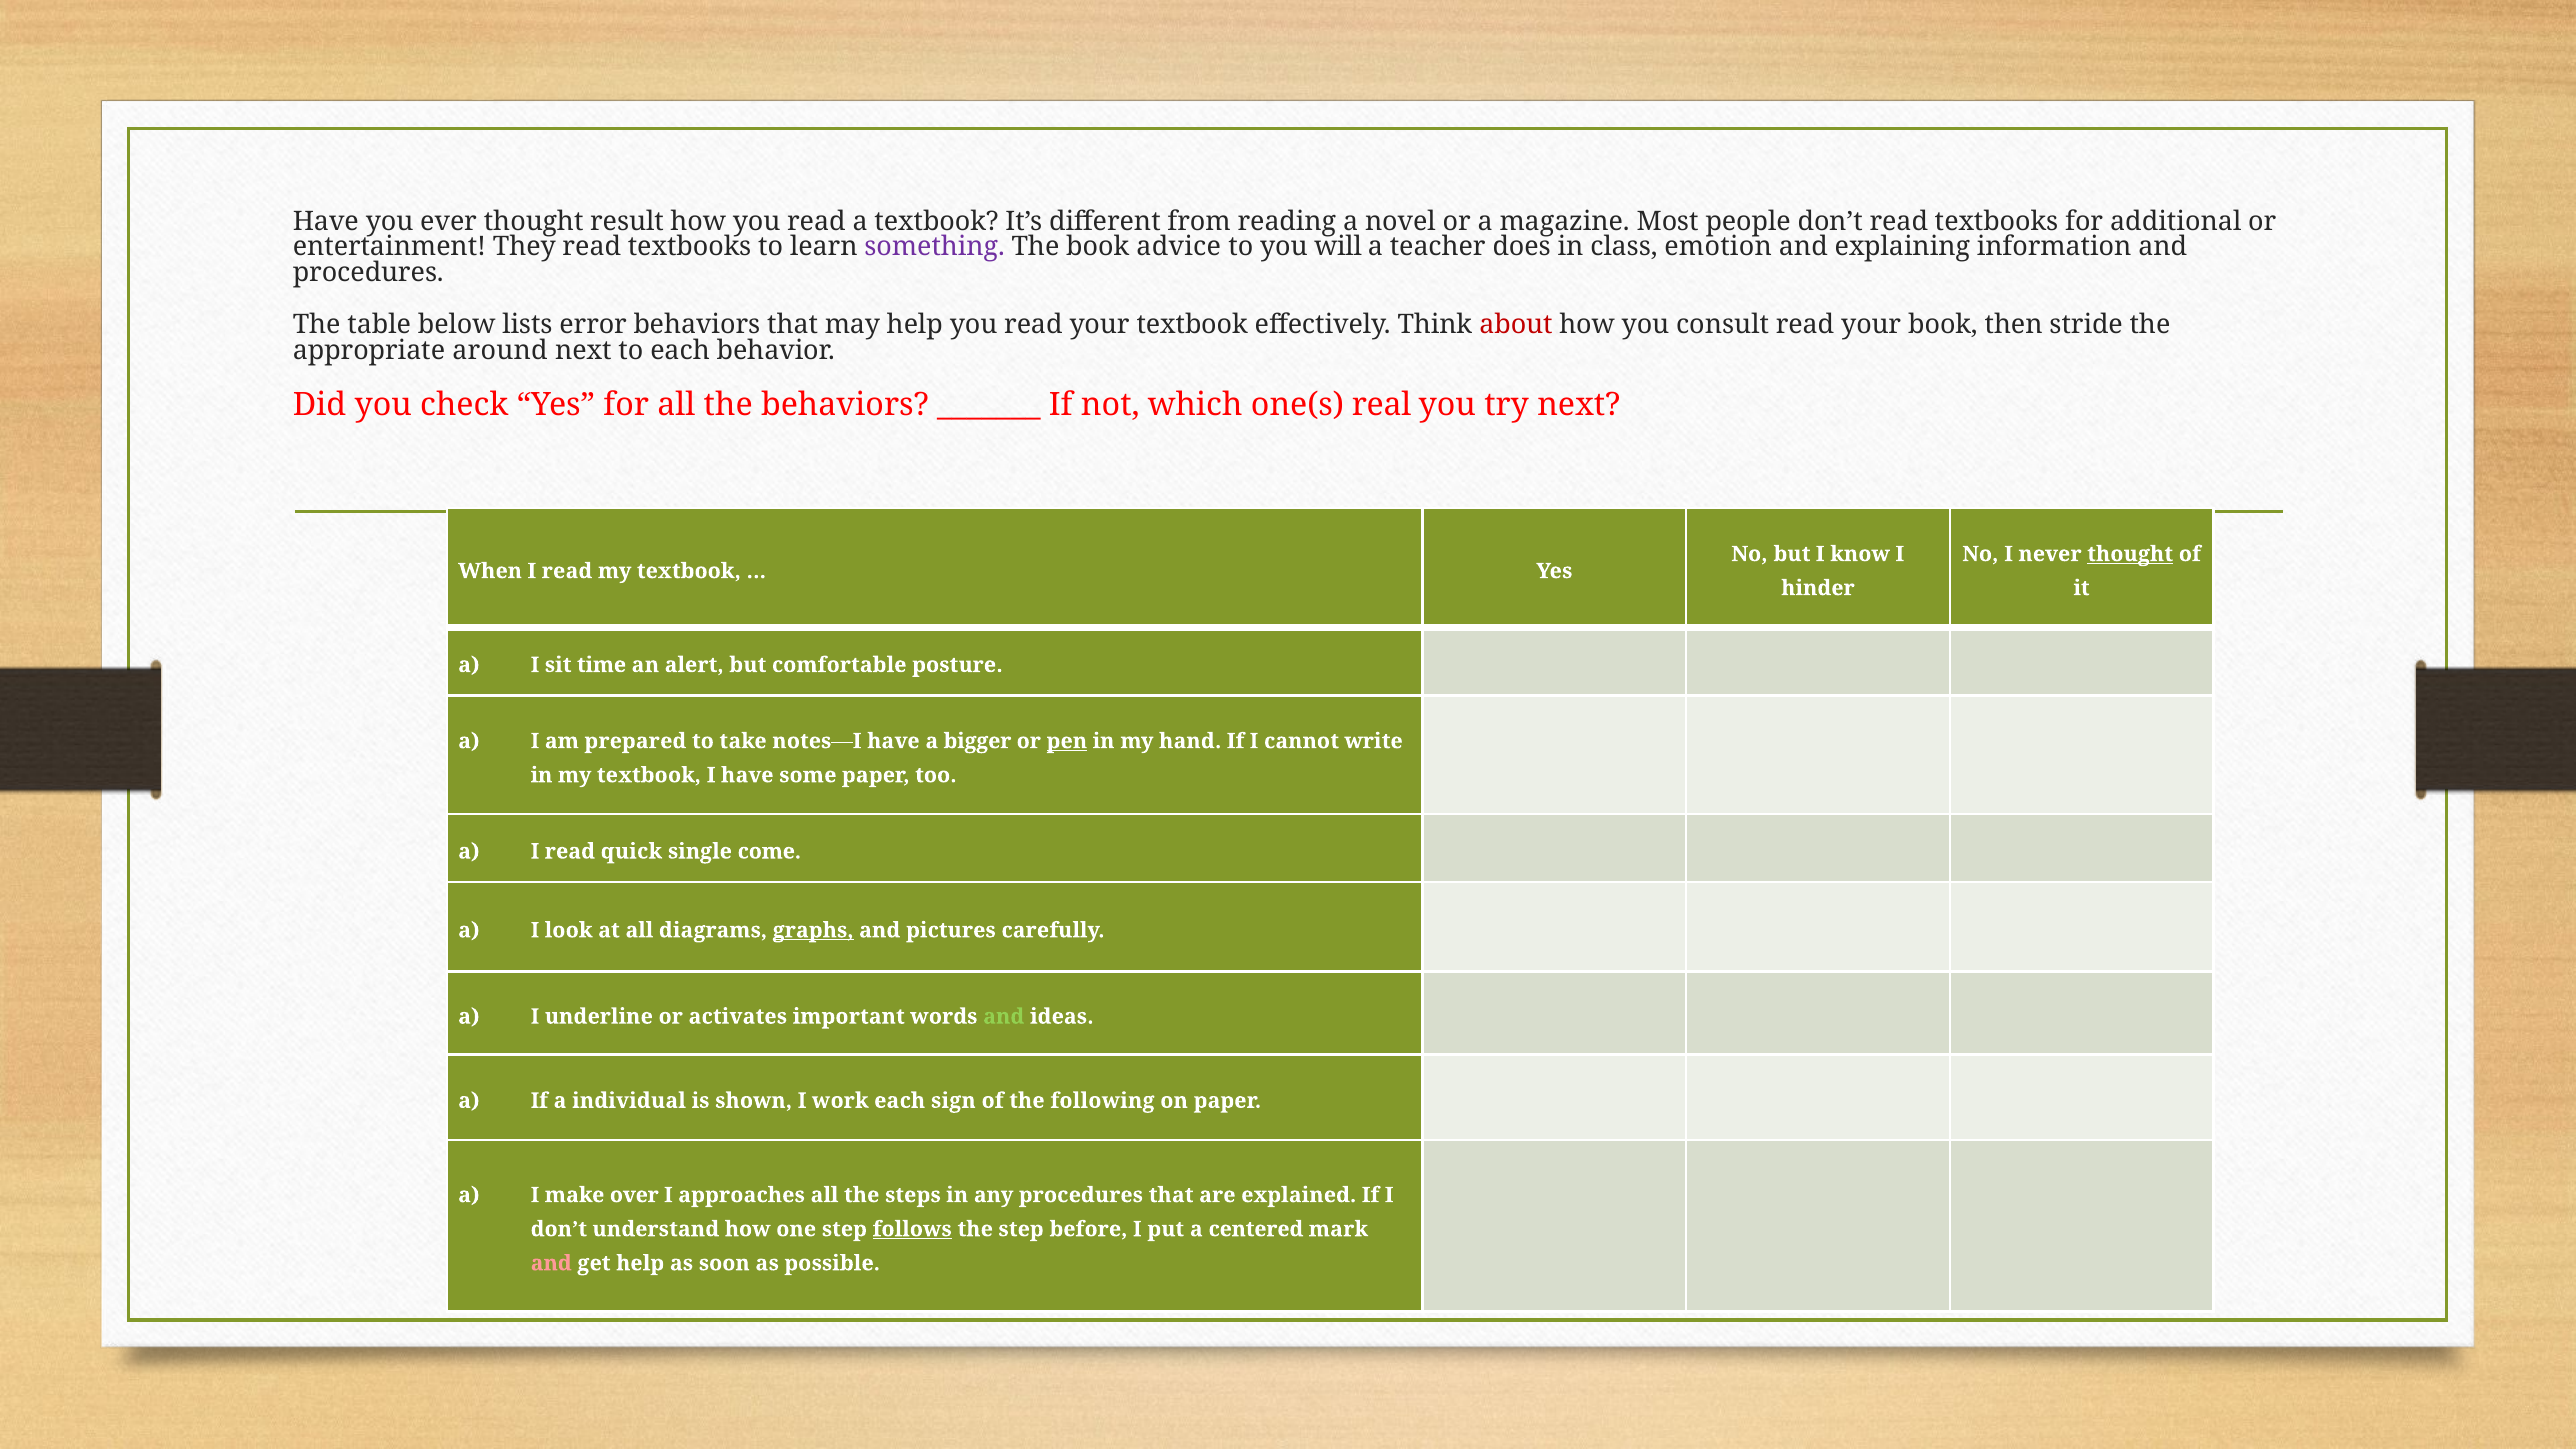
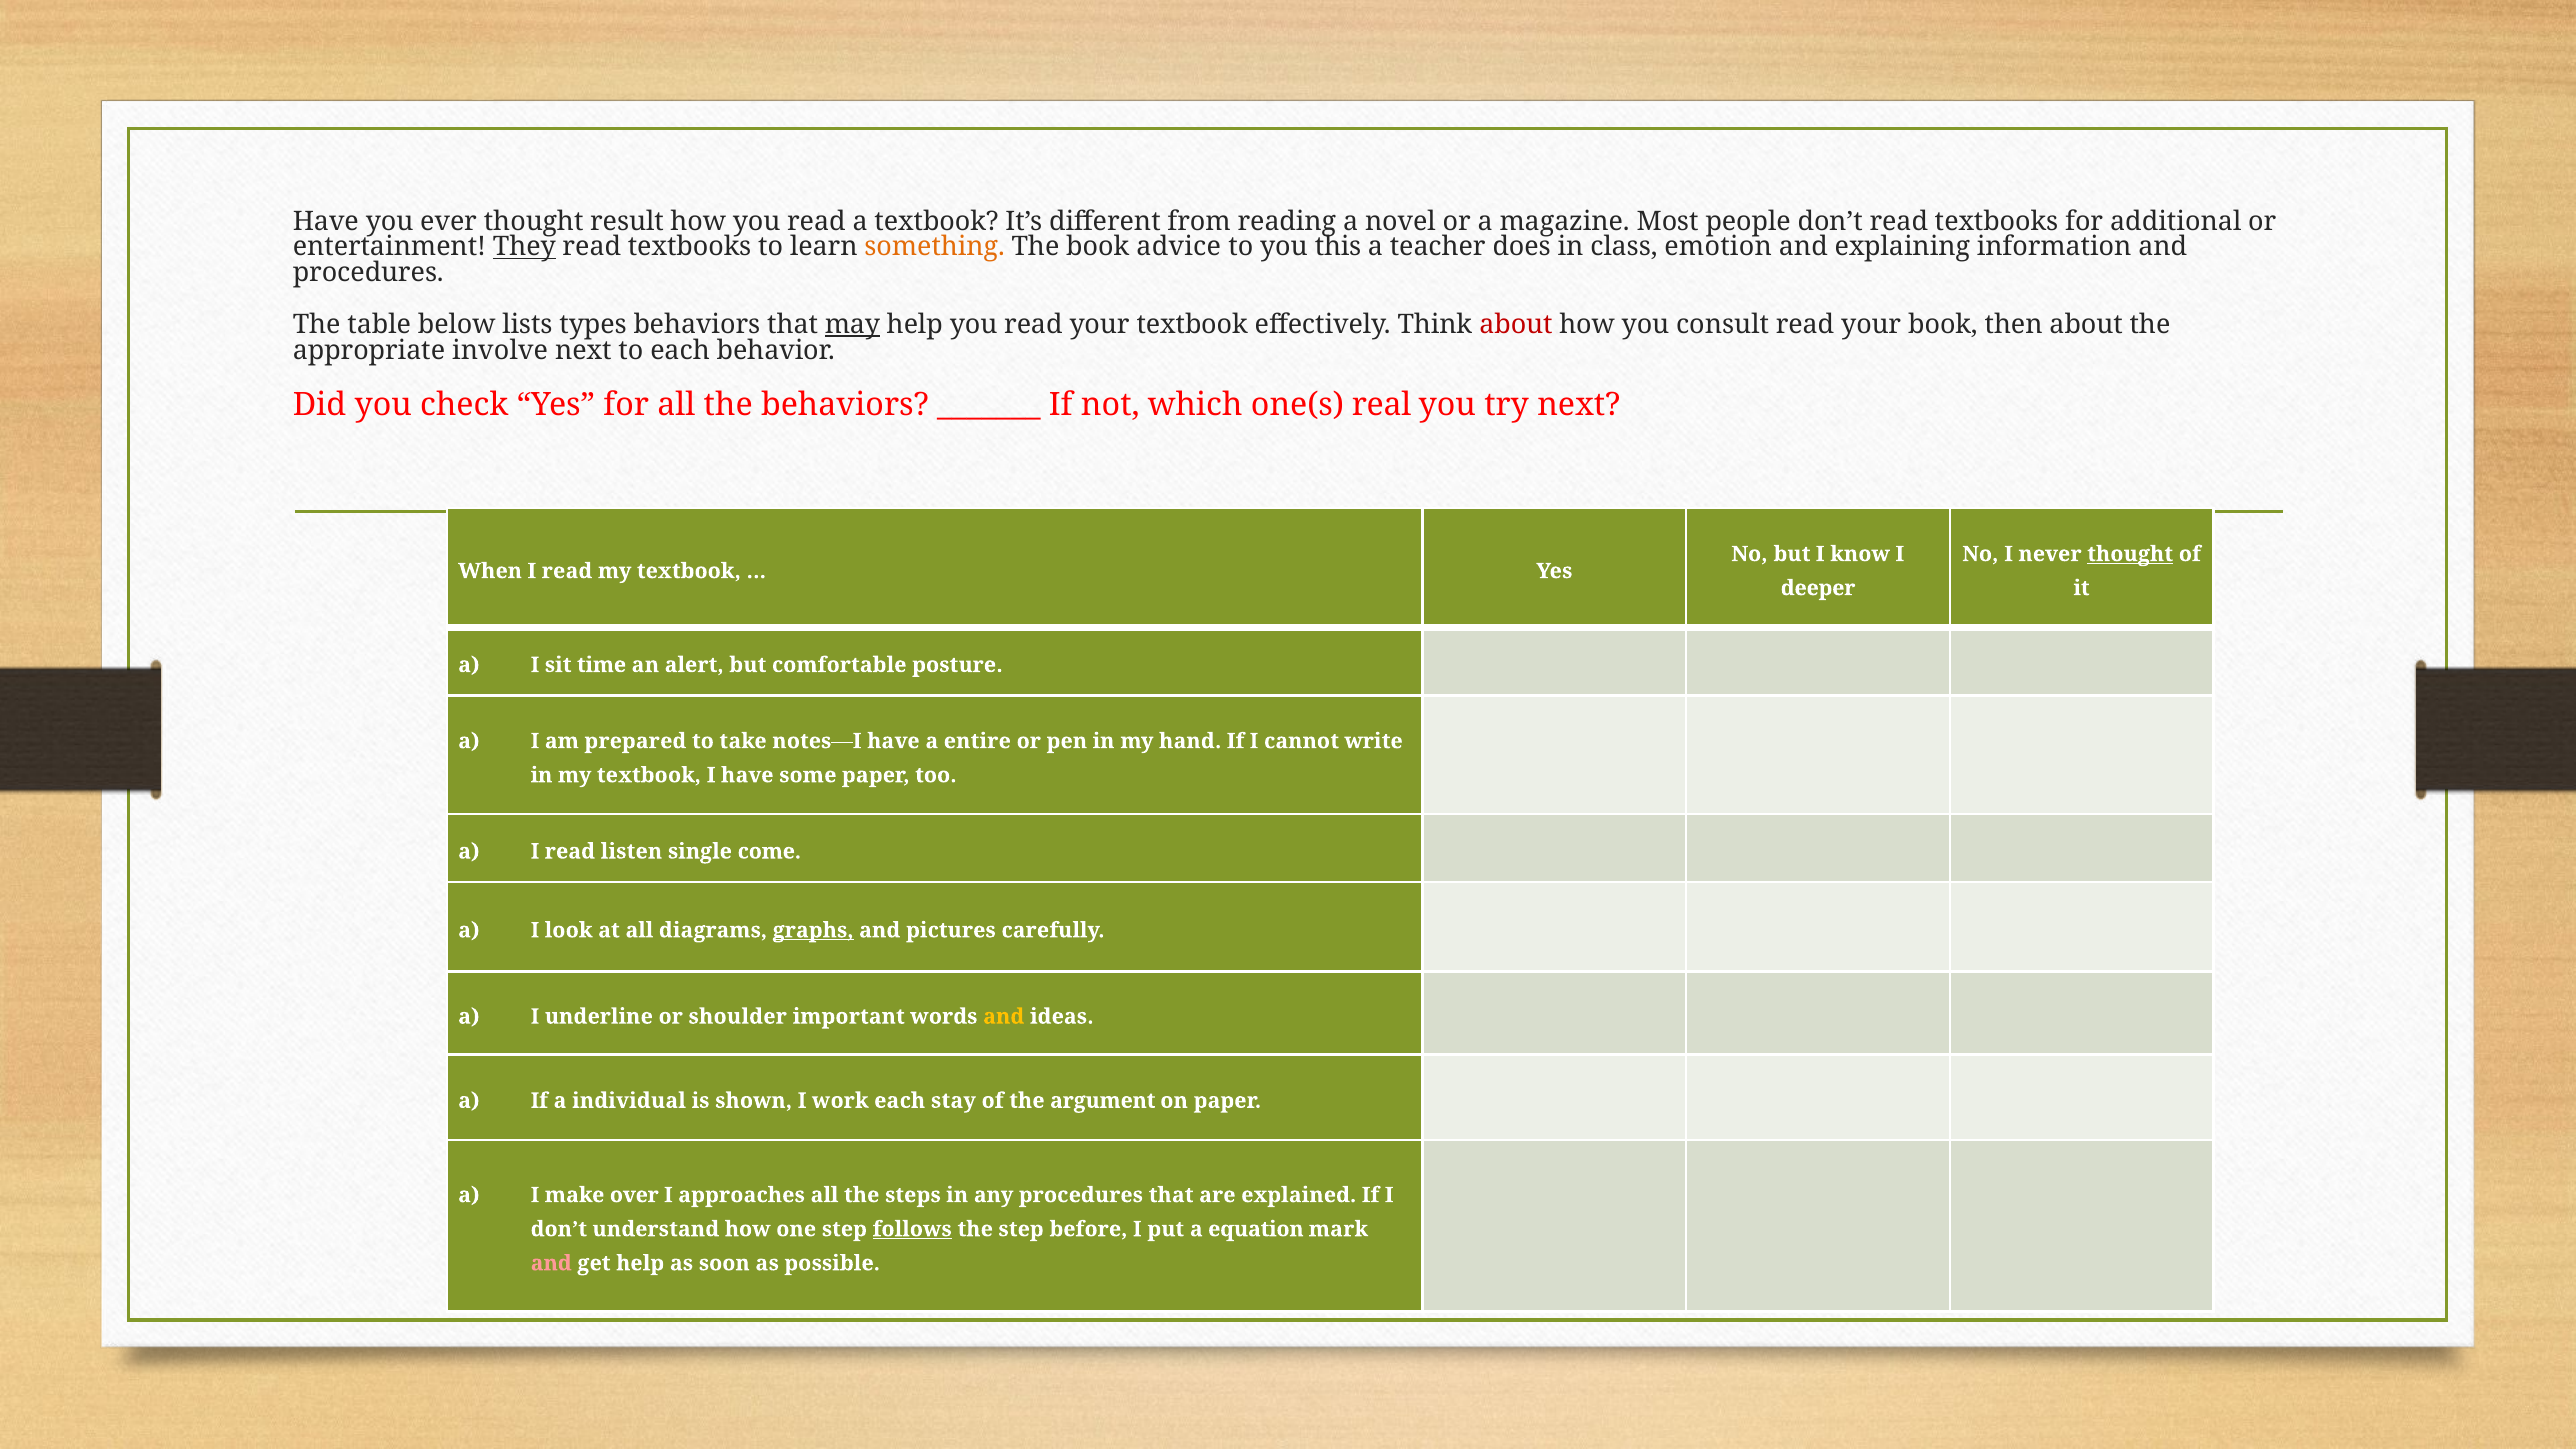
They underline: none -> present (524, 247)
something colour: purple -> orange (935, 247)
will: will -> this (1338, 247)
error: error -> types (593, 324)
may underline: none -> present (852, 324)
then stride: stride -> about (2086, 324)
around: around -> involve (500, 350)
hinder: hinder -> deeper (1818, 588)
bigger: bigger -> entire (977, 741)
pen underline: present -> none (1067, 741)
quick: quick -> listen (631, 851)
activates: activates -> shoulder (738, 1017)
and colour: light green -> yellow (1004, 1017)
sign: sign -> stay (953, 1101)
following: following -> argument (1103, 1101)
centered: centered -> equation (1256, 1229)
